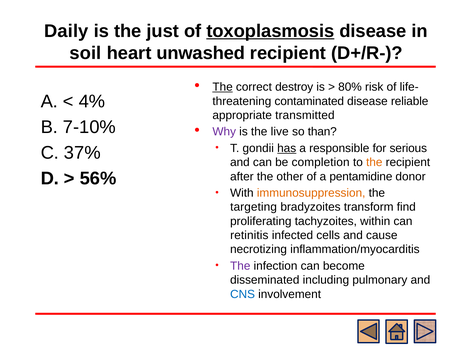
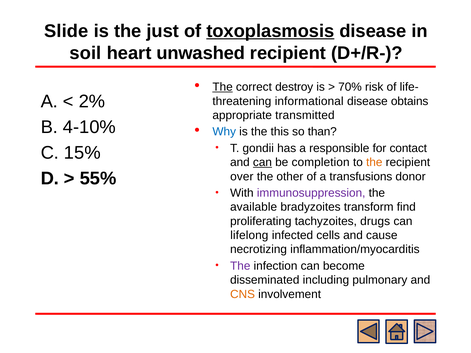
Daily: Daily -> Slide (66, 31)
80%: 80% -> 70% (350, 87)
4%: 4% -> 2% (92, 102)
contaminated: contaminated -> informational (309, 101)
reliable: reliable -> obtains (410, 101)
7-10%: 7-10% -> 4-10% (89, 127)
Why colour: purple -> blue (224, 132)
live: live -> this (280, 132)
has underline: present -> none (287, 148)
serious: serious -> contact (408, 148)
37%: 37% -> 15% (82, 153)
can underline: none -> present (262, 162)
56%: 56% -> 55% (98, 179)
after: after -> over (242, 177)
pentamidine: pentamidine -> transfusions (361, 177)
immunosuppression colour: orange -> purple (311, 193)
targeting: targeting -> available (254, 207)
within: within -> drugs (375, 221)
retinitis: retinitis -> lifelong (249, 235)
CNS colour: blue -> orange (243, 294)
